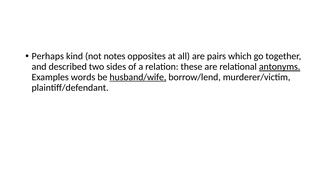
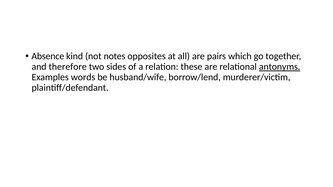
Perhaps: Perhaps -> Absence (48, 56)
described: described -> therefore (68, 67)
husband/wife underline: present -> none (138, 77)
